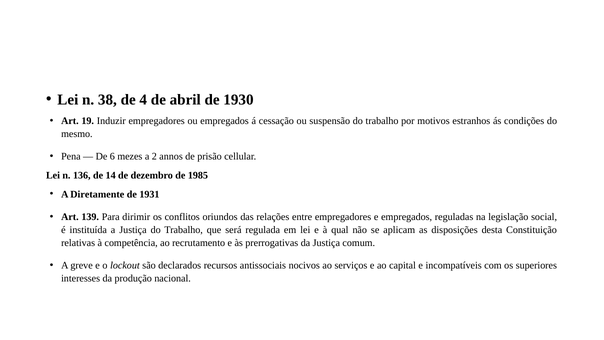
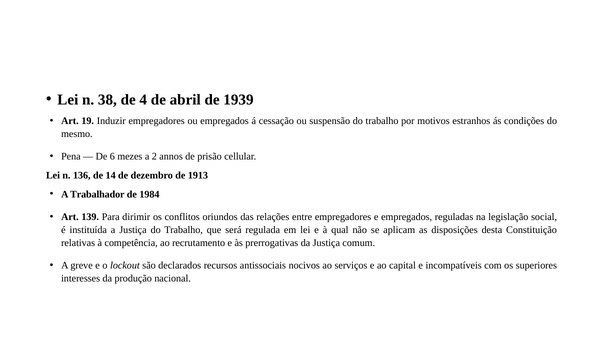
1930: 1930 -> 1939 (238, 99)
1985: 1985 -> 1913 (198, 175)
Diretamente: Diretamente -> Trabalhador (97, 194)
1931: 1931 -> 1984 (149, 194)
